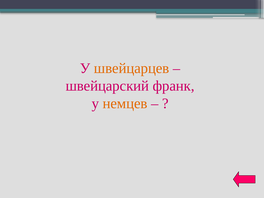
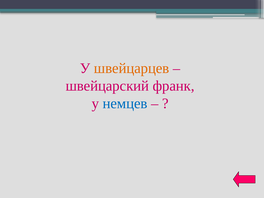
немцев colour: orange -> blue (125, 104)
